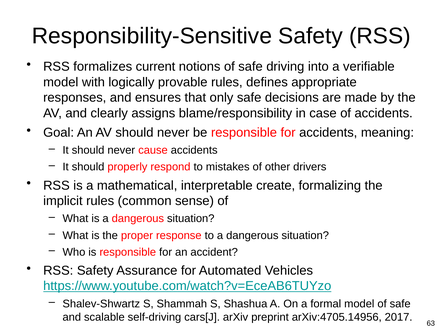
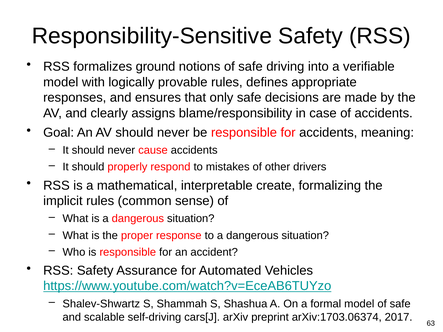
current: current -> ground (156, 67)
arXiv:4705.14956: arXiv:4705.14956 -> arXiv:1703.06374 (337, 317)
